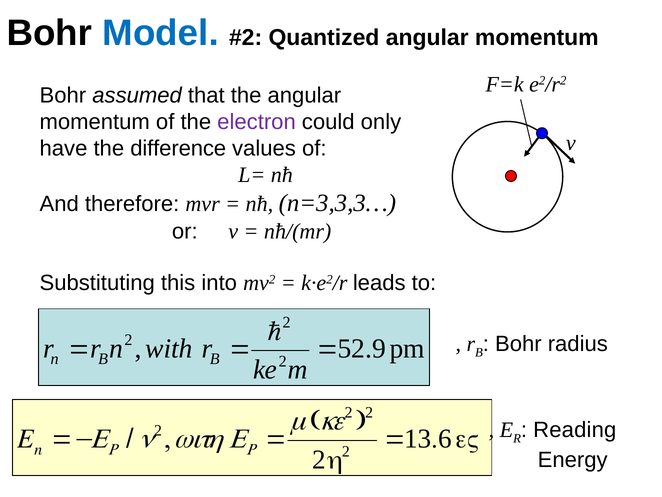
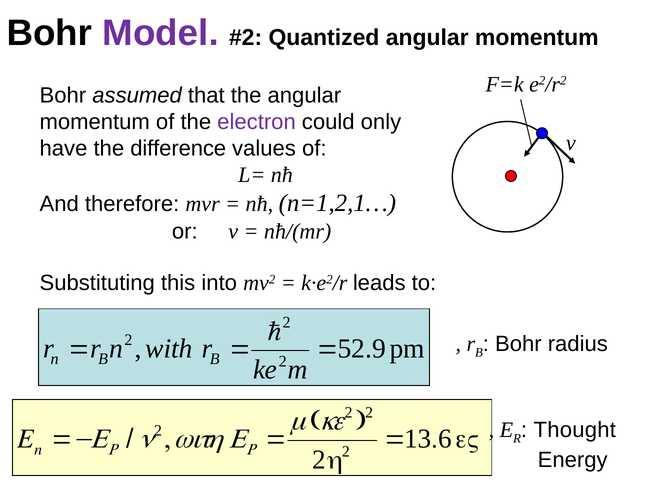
Model colour: blue -> purple (161, 33)
n=3,3,3…: n=3,3,3… -> n=1,2,1… (337, 203)
Reading: Reading -> Thought (575, 429)
